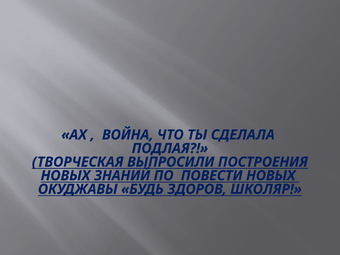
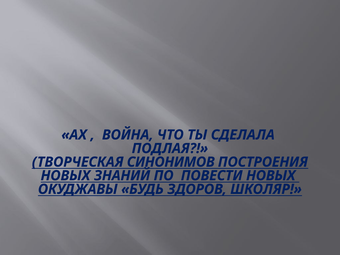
ВЫПРОСИЛИ: ВЫПРОСИЛИ -> СИНОНИМОВ (171, 162)
